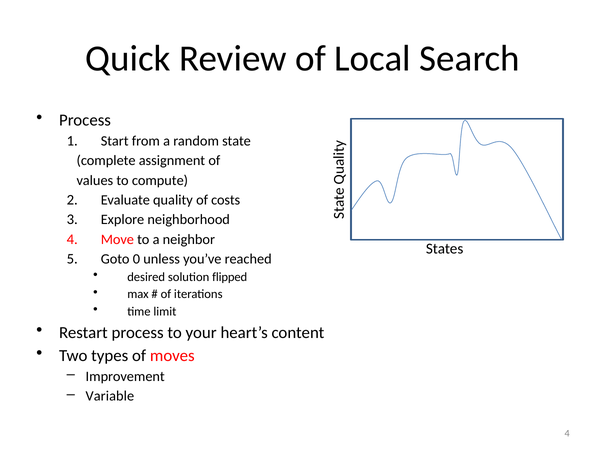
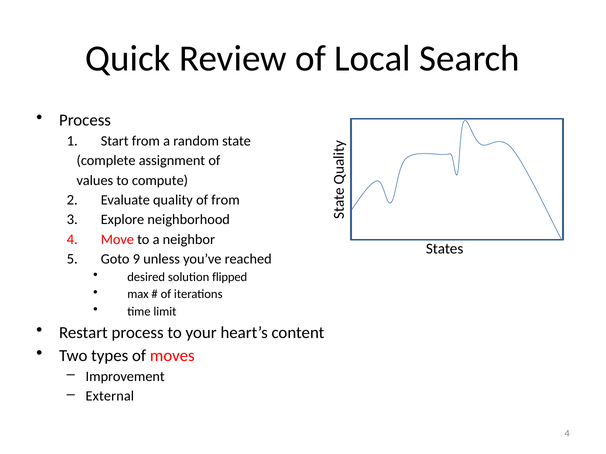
of costs: costs -> from (226, 200)
0: 0 -> 9 (136, 259)
Variable: Variable -> External (110, 397)
